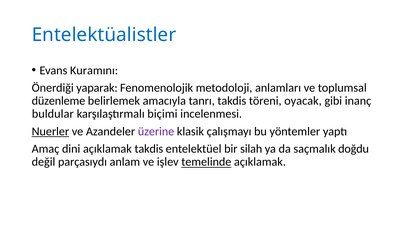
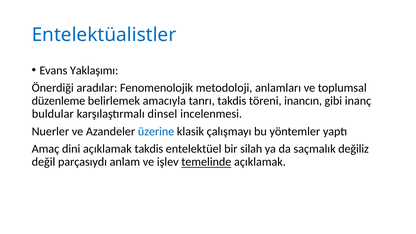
Kuramını: Kuramını -> Yaklaşımı (94, 70)
yaparak: yaparak -> aradılar (97, 88)
oyacak: oyacak -> inancın (303, 101)
biçimi: biçimi -> dinsel (162, 114)
Nuerler underline: present -> none (50, 131)
üzerine colour: purple -> blue (156, 131)
doğdu: doğdu -> değiliz (354, 149)
